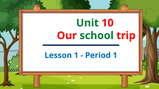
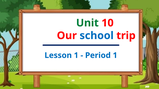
school colour: green -> blue (97, 36)
